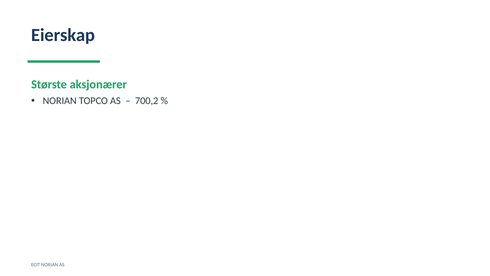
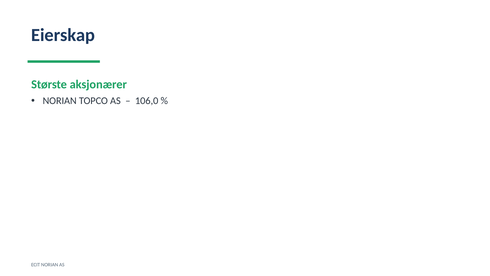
700,2: 700,2 -> 106,0 (147, 101)
